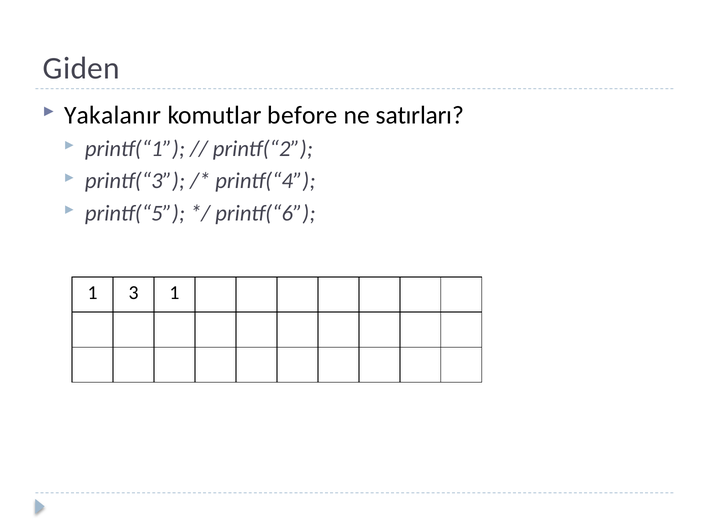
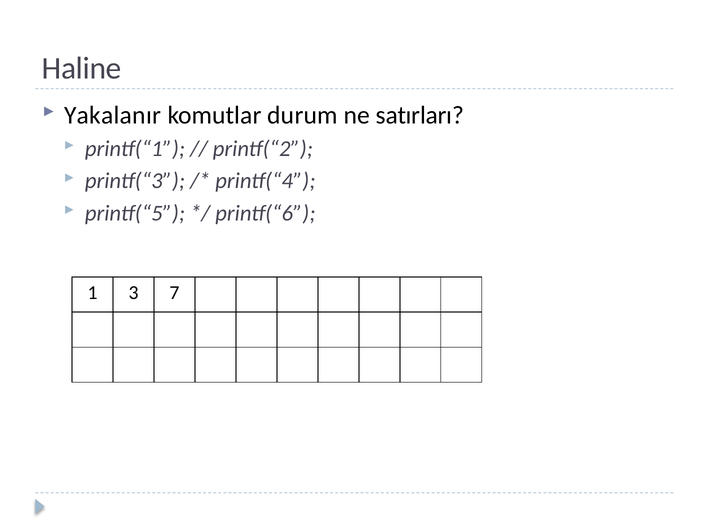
Giden: Giden -> Haline (82, 68)
before: before -> durum (303, 115)
3 1: 1 -> 7 (174, 293)
